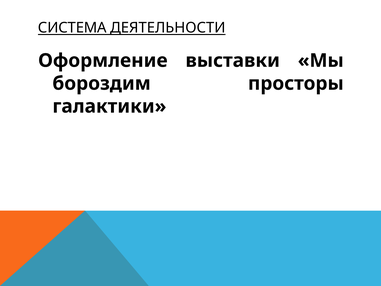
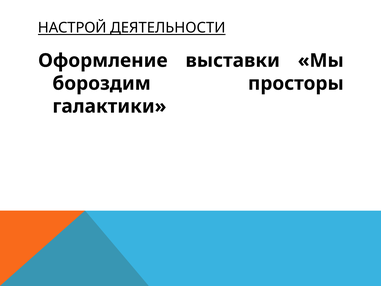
СИСТЕМА: СИСТЕМА -> НАСТРОЙ (72, 28)
